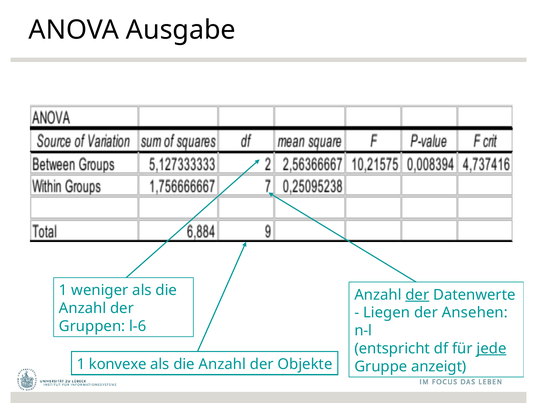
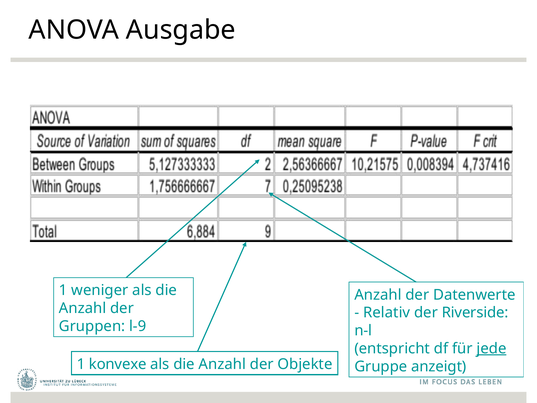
der underline: present -> none (417, 295)
Liegen: Liegen -> Relativ (387, 312)
Ansehen: Ansehen -> Riverside (475, 312)
l-6: l-6 -> l-9 (138, 326)
